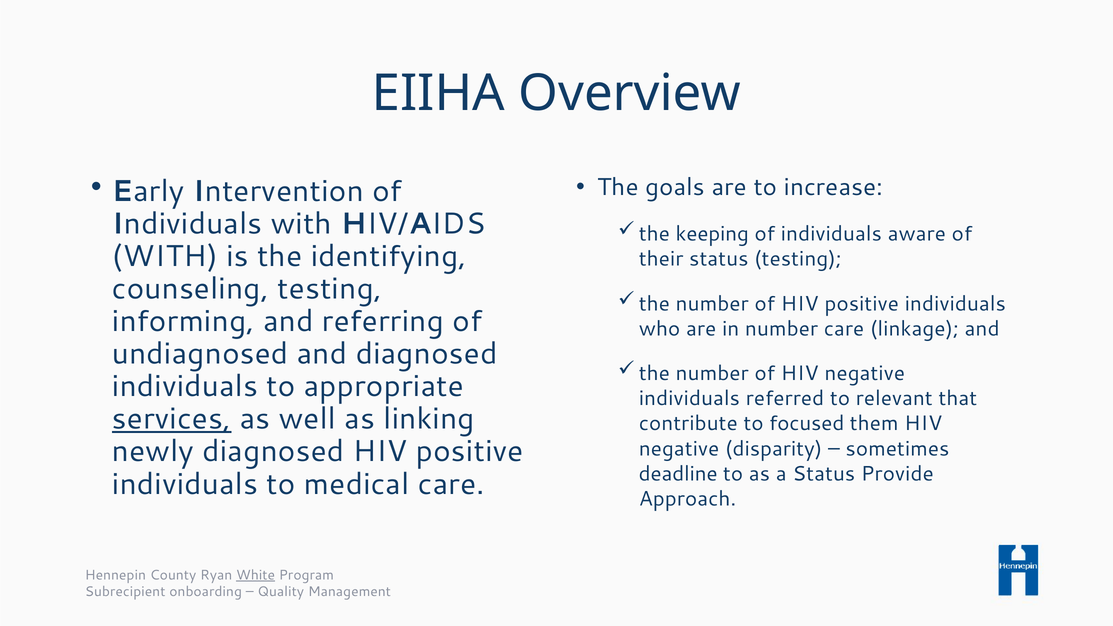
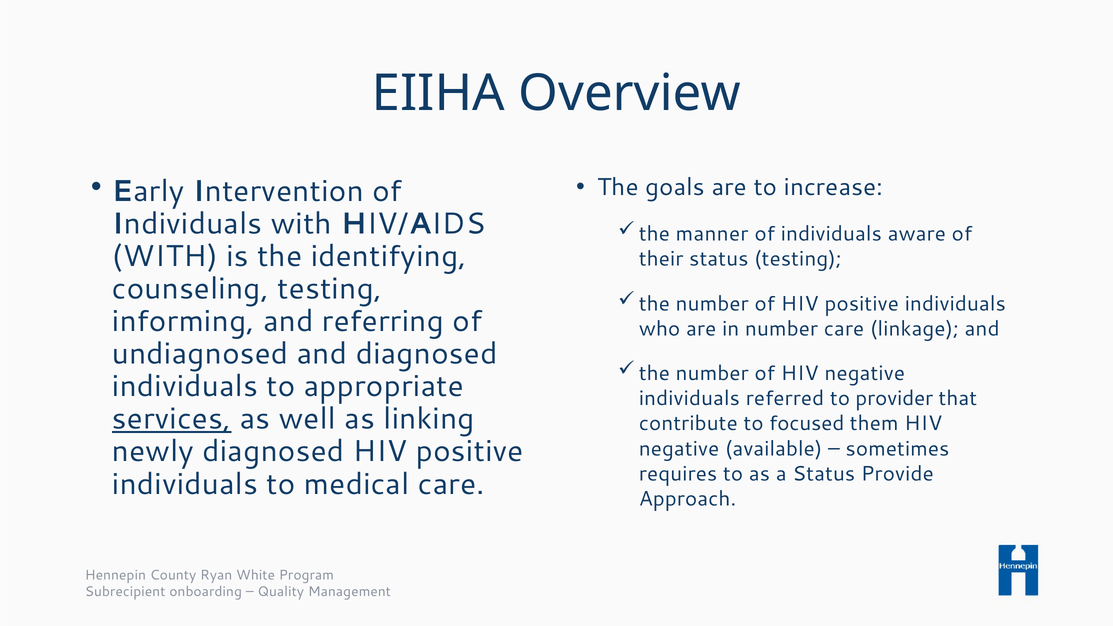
keeping: keeping -> manner (712, 234)
relevant: relevant -> provider (894, 399)
disparity: disparity -> available (774, 449)
deadline: deadline -> requires (678, 474)
White underline: present -> none (256, 575)
